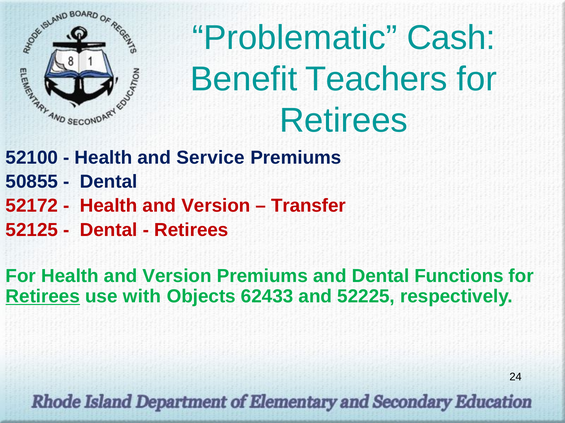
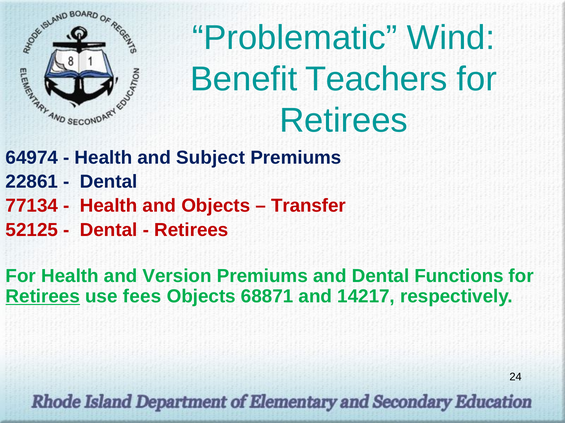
Cash: Cash -> Wind (451, 38)
52100: 52100 -> 64974 (32, 158)
Service: Service -> Subject (211, 158)
50855: 50855 -> 22861 (32, 182)
52172: 52172 -> 77134 (32, 206)
Version: Version -> Objects (216, 206)
with: with -> fees (142, 297)
62433: 62433 -> 68871 (267, 297)
52225: 52225 -> 14217 (366, 297)
